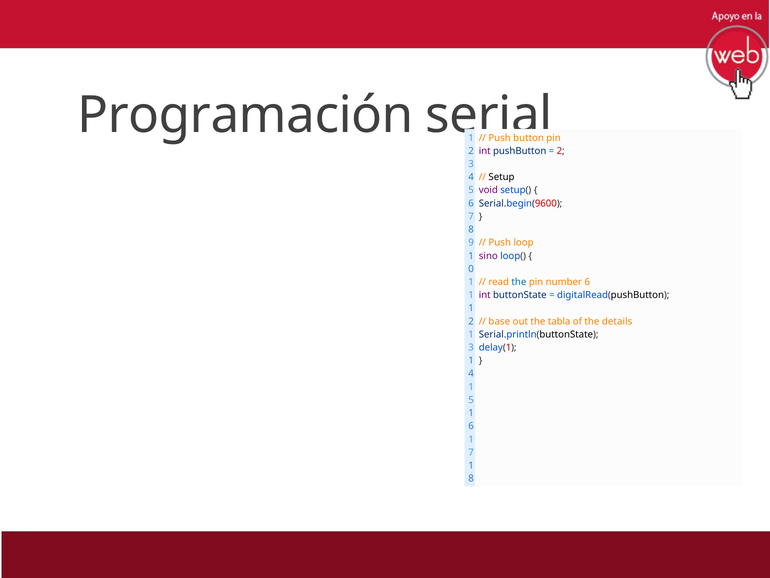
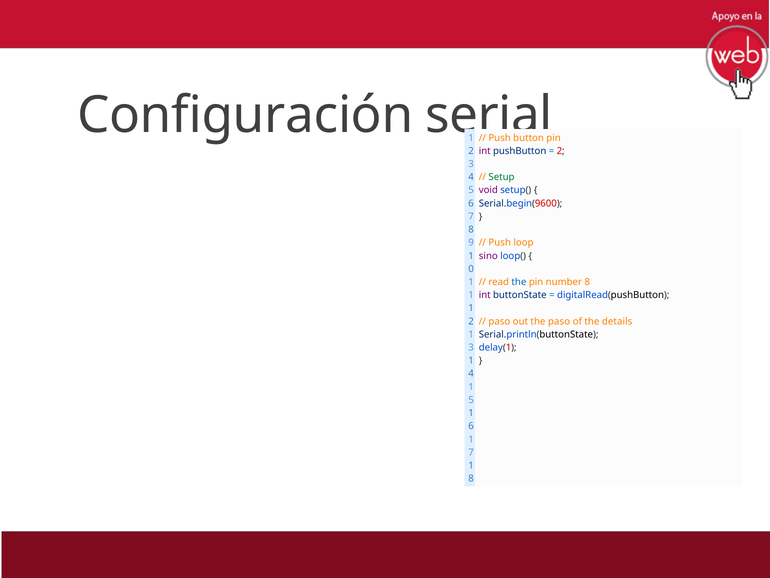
Programación: Programación -> Configuración (245, 115)
Setup colour: black -> green (502, 177)
number 6: 6 -> 8 (587, 282)
base: base -> paso (499, 321)
the tabla: tabla -> paso (559, 321)
